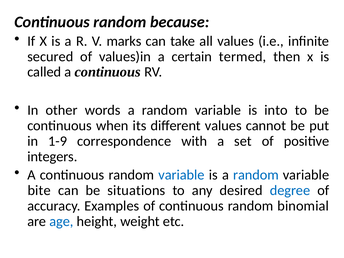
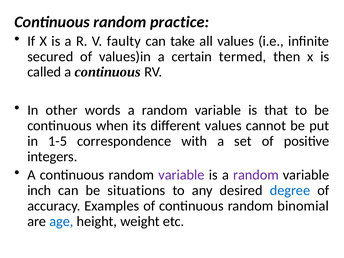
because: because -> practice (180, 22)
marks: marks -> faulty (124, 41)
into: into -> that (276, 110)
1-9: 1-9 -> 1-5 (58, 141)
variable colour: blue -> purple (182, 175)
random colour: blue -> purple (256, 175)
bite: bite -> inch (39, 190)
